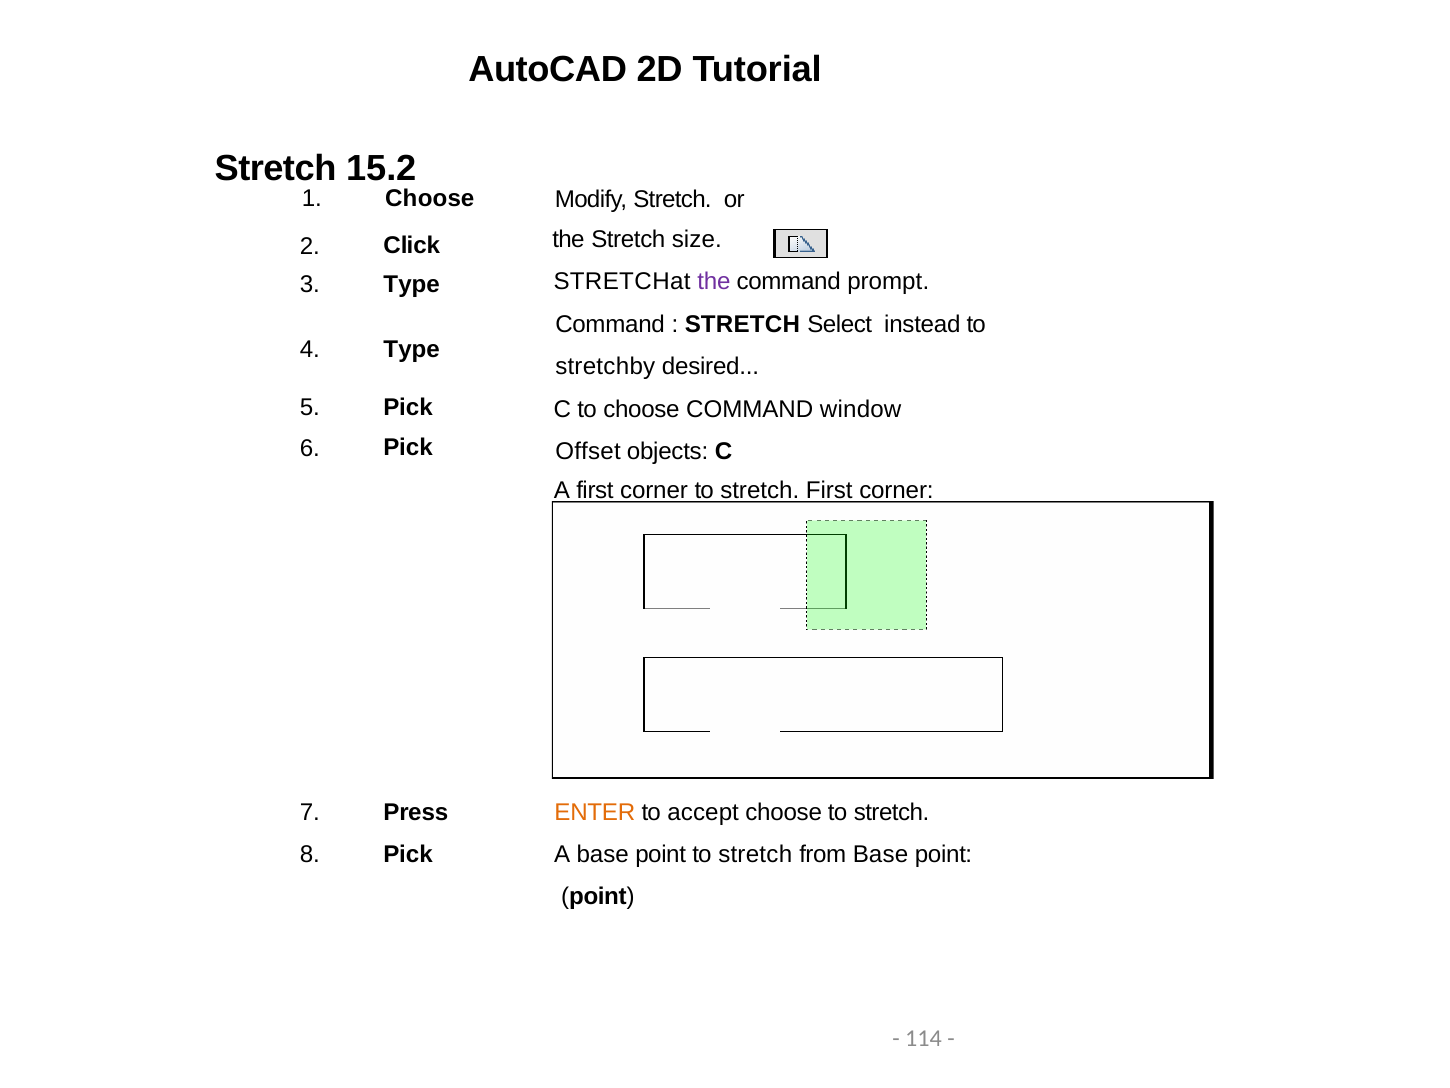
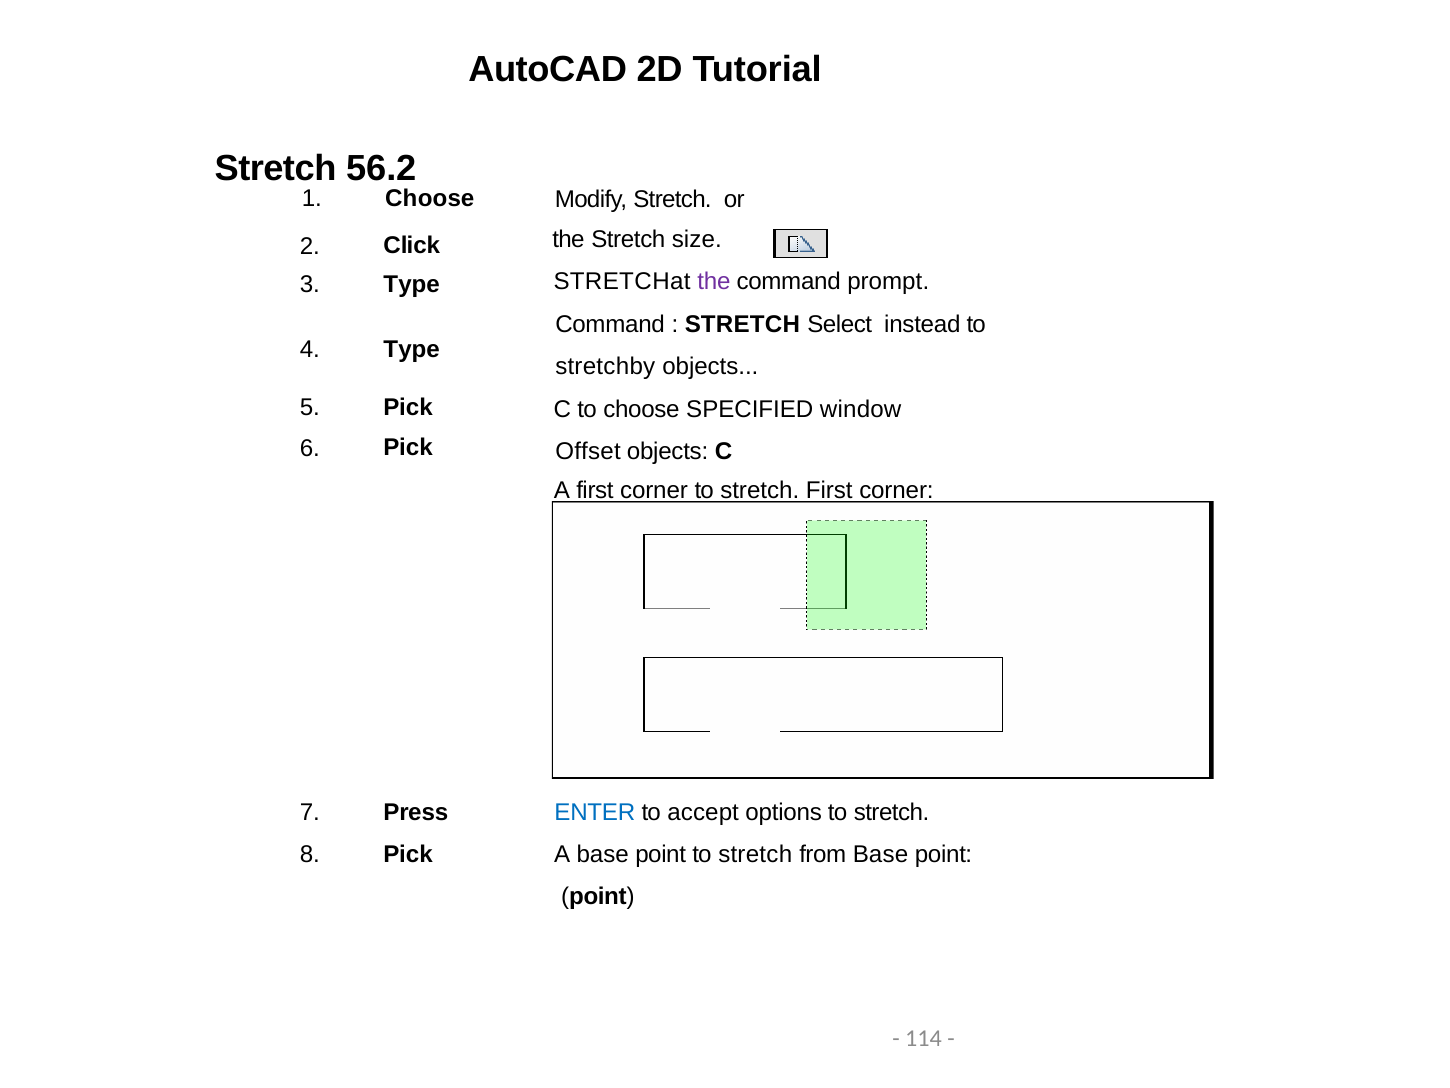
15.2: 15.2 -> 56.2 (381, 169)
stretchby desired: desired -> objects (710, 366)
choose COMMAND: COMMAND -> SPECIFIED (750, 409)
ENTER colour: orange -> blue (595, 812)
accept choose: choose -> options (784, 812)
